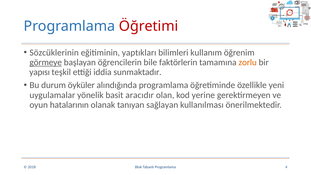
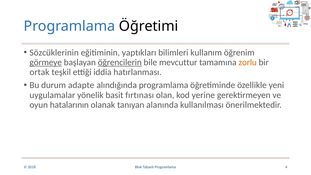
Öğretimi colour: red -> black (149, 26)
öğrencilerin underline: none -> present (120, 62)
faktörlerin: faktörlerin -> mevcuttur (178, 62)
yapısı: yapısı -> ortak (40, 72)
sunmaktadır: sunmaktadır -> hatırlanması (138, 72)
öyküler: öyküler -> adapte (81, 85)
aracıdır: aracıdır -> fırtınası (140, 95)
sağlayan: sağlayan -> alanında (162, 105)
